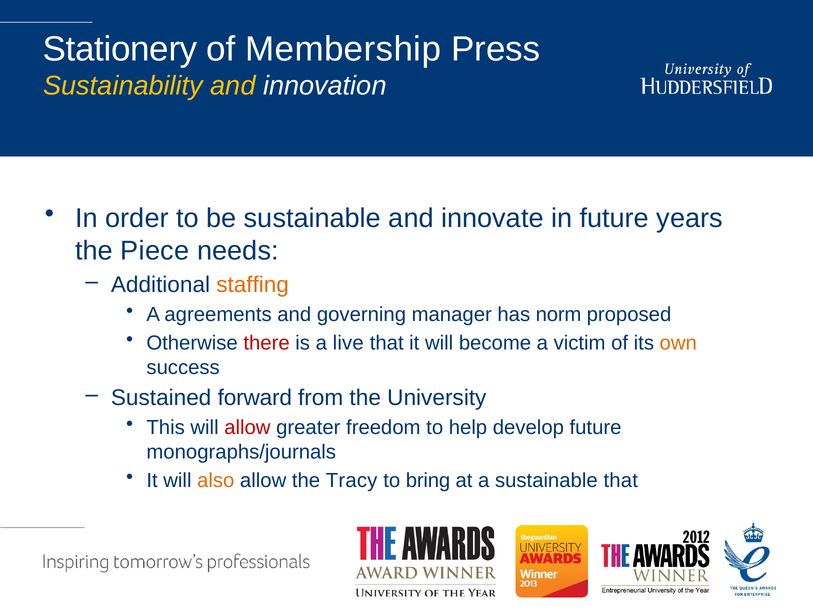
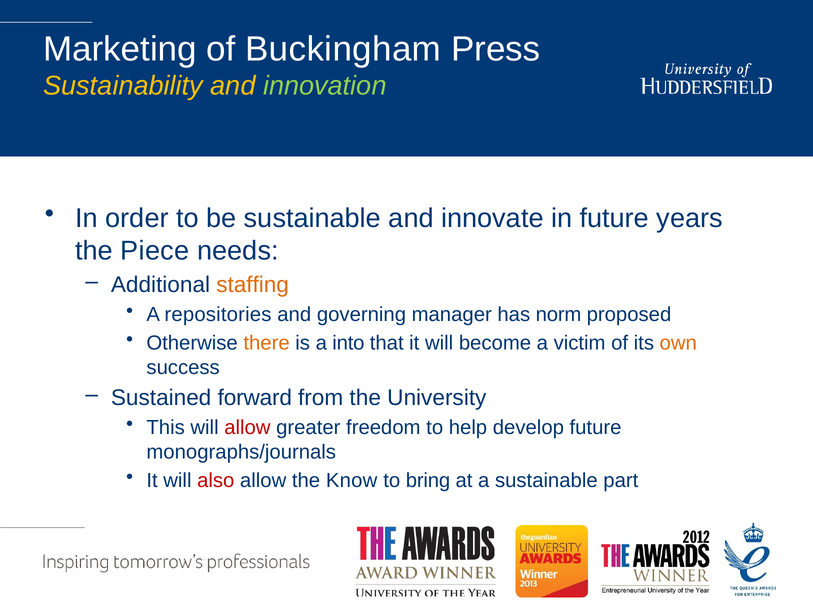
Stationery: Stationery -> Marketing (120, 49)
Membership: Membership -> Buckingham (343, 49)
innovation colour: white -> light green (325, 86)
agreements: agreements -> repositories (218, 314)
there colour: red -> orange (267, 343)
live: live -> into (348, 343)
also colour: orange -> red (216, 480)
Tracy: Tracy -> Know (352, 480)
sustainable that: that -> part (621, 480)
